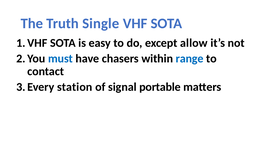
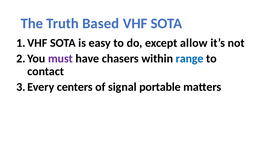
Single: Single -> Based (101, 23)
must colour: blue -> purple (60, 59)
station: station -> centers (75, 87)
